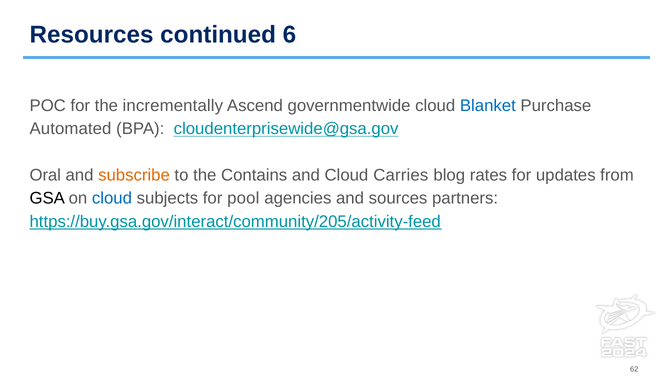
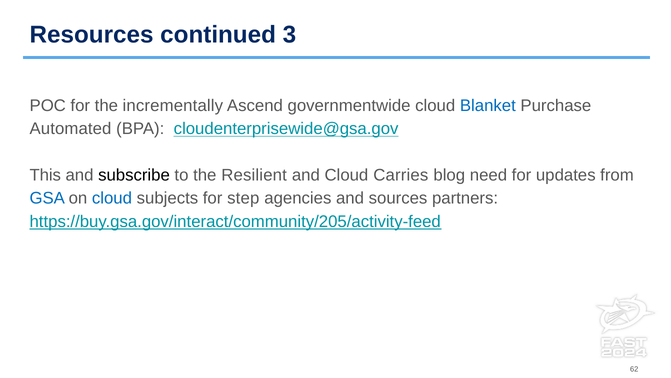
6: 6 -> 3 (289, 35)
Oral: Oral -> This (45, 175)
subscribe colour: orange -> black (134, 175)
Contains: Contains -> Resilient (254, 175)
rates: rates -> need (488, 175)
GSA colour: black -> blue (47, 198)
pool: pool -> step (243, 198)
